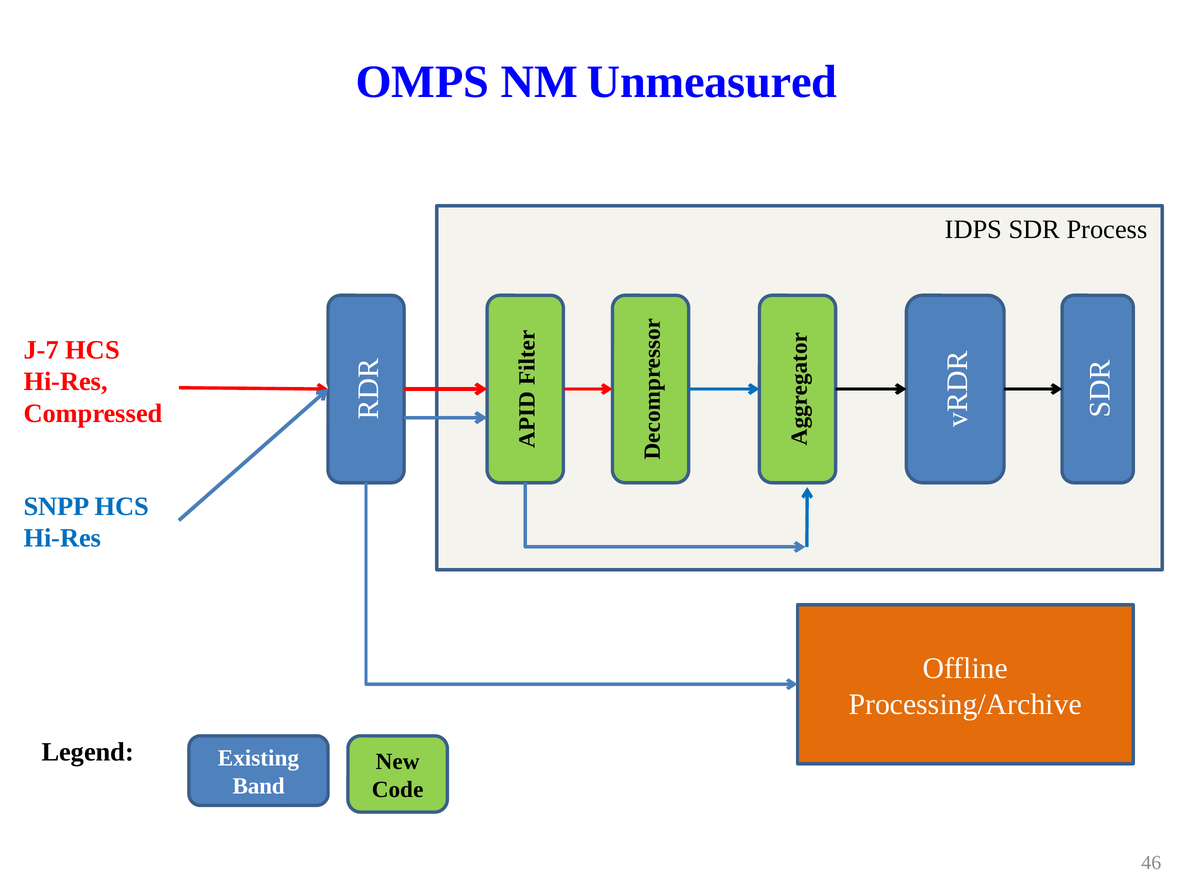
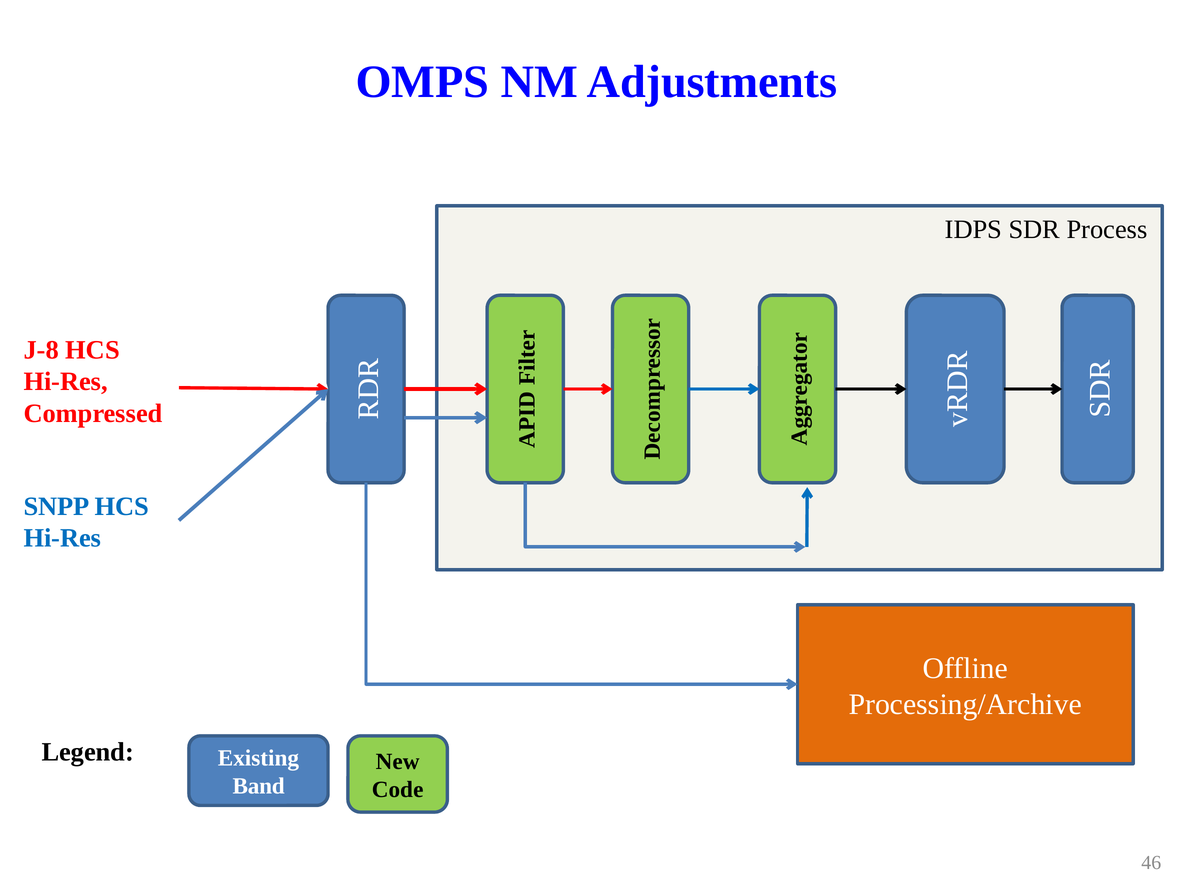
Unmeasured: Unmeasured -> Adjustments (712, 82)
J‑7: J‑7 -> J‑8 (41, 350)
